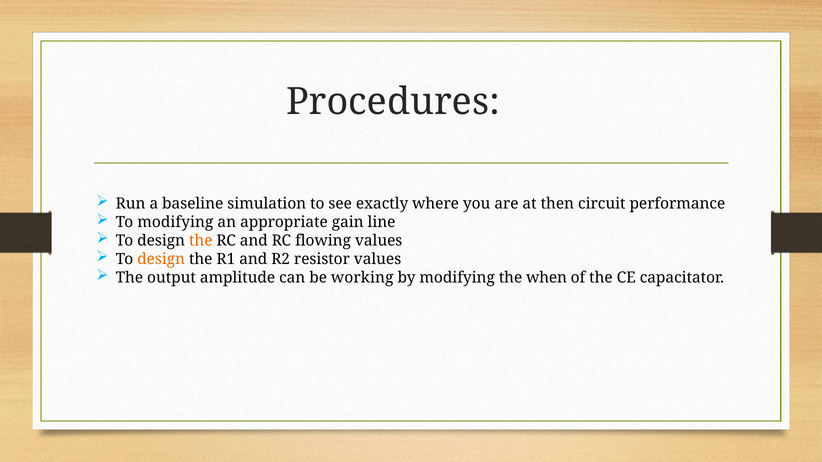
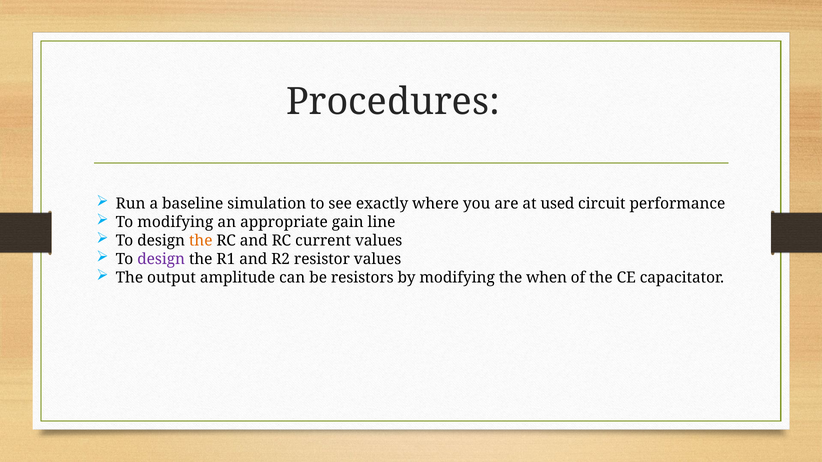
then: then -> used (557, 204)
flowing: flowing -> current (323, 241)
design colour: orange -> purple (161, 260)
working: working -> resistors (362, 278)
